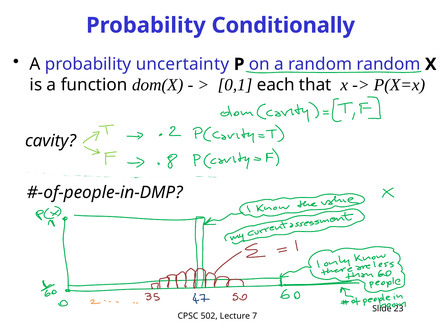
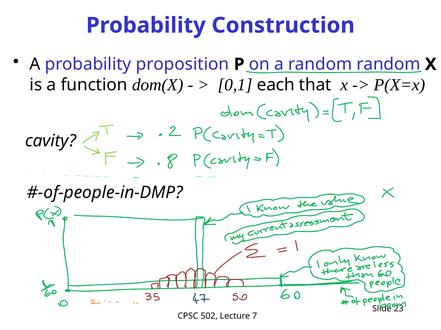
Conditionally: Conditionally -> Construction (283, 25)
uncertainty: uncertainty -> proposition (183, 64)
